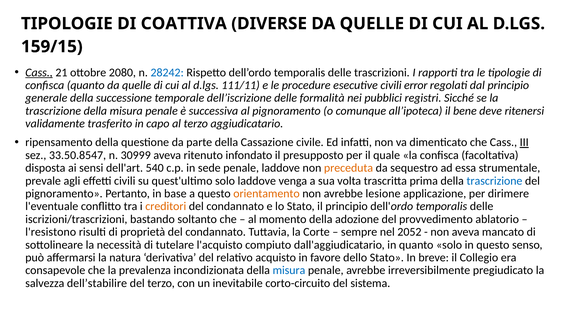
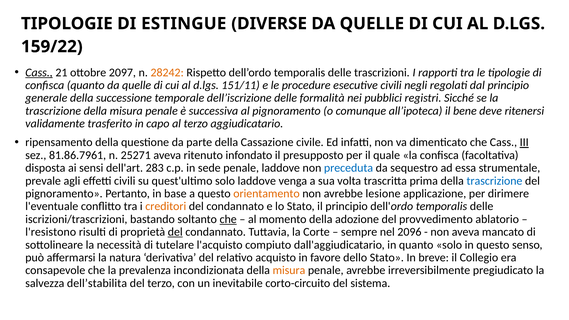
COATTIVA: COATTIVA -> ESTINGUE (184, 24)
159/15: 159/15 -> 159/22 (52, 47)
2080: 2080 -> 2097 (122, 72)
28242 colour: blue -> orange (167, 72)
111/11: 111/11 -> 151/11 (241, 85)
error: error -> negli (416, 85)
33.50.8547: 33.50.8547 -> 81.86.7961 (78, 155)
30999: 30999 -> 25271 (136, 155)
540: 540 -> 283 (155, 168)
preceduta colour: orange -> blue (349, 168)
che underline: none -> present (228, 219)
del underline: none -> present (175, 232)
2052: 2052 -> 2096 (409, 232)
misura colour: blue -> orange (289, 270)
dell’stabilire: dell’stabilire -> dell’stabilita (97, 283)
